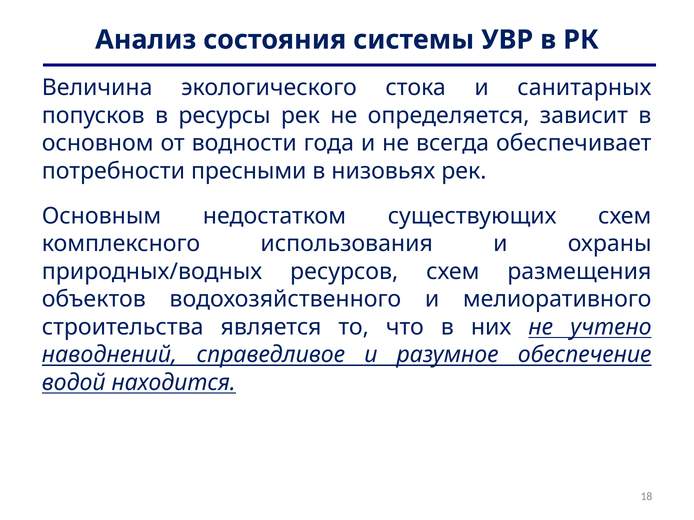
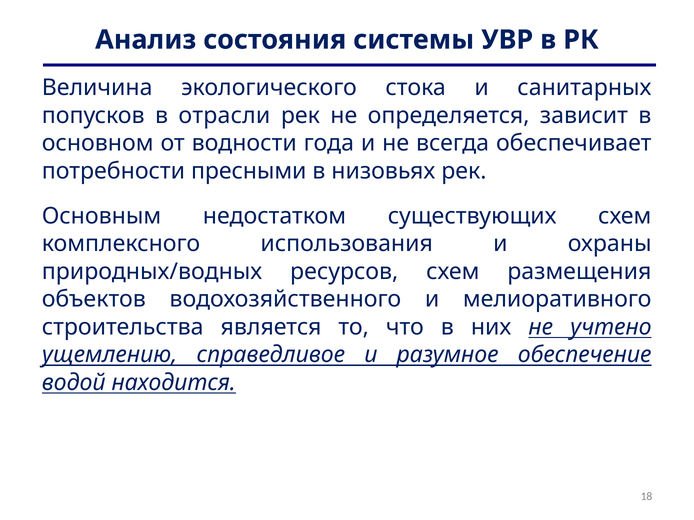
ресурсы: ресурсы -> отрасли (224, 116)
наводнений: наводнений -> ущемлению (110, 355)
